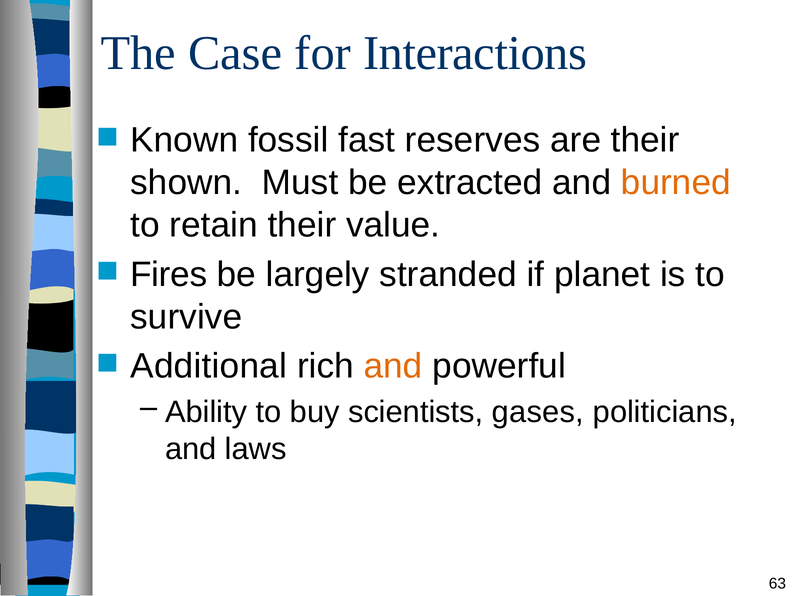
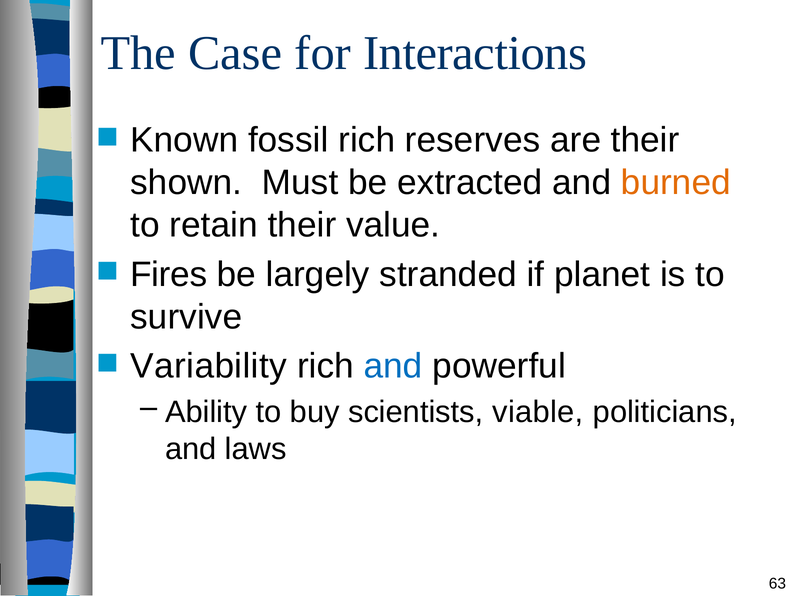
fossil fast: fast -> rich (367, 140)
Additional: Additional -> Variability (209, 366)
and colour: orange -> blue (393, 366)
gases: gases -> viable (538, 412)
